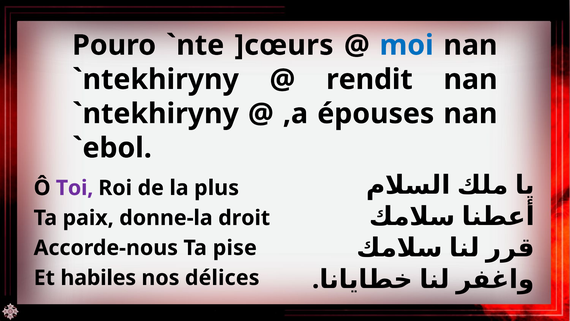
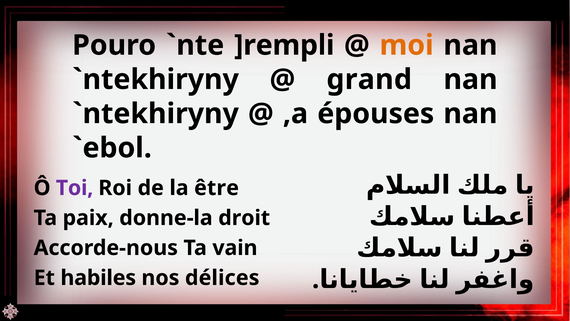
]cœurs: ]cœurs -> ]rempli (284, 45)
moi colour: blue -> orange (407, 45)
rendit: rendit -> grand (369, 79)
plus: plus -> être (217, 188)
pise: pise -> vain (235, 248)
